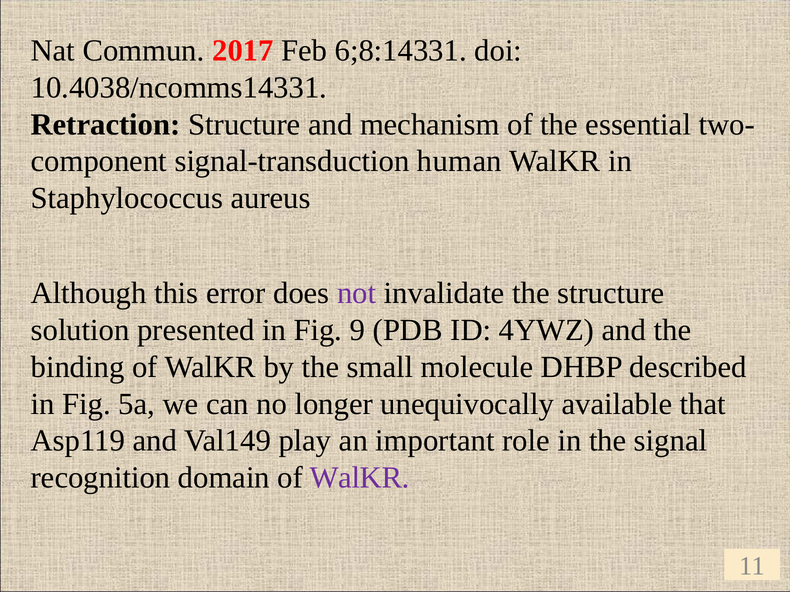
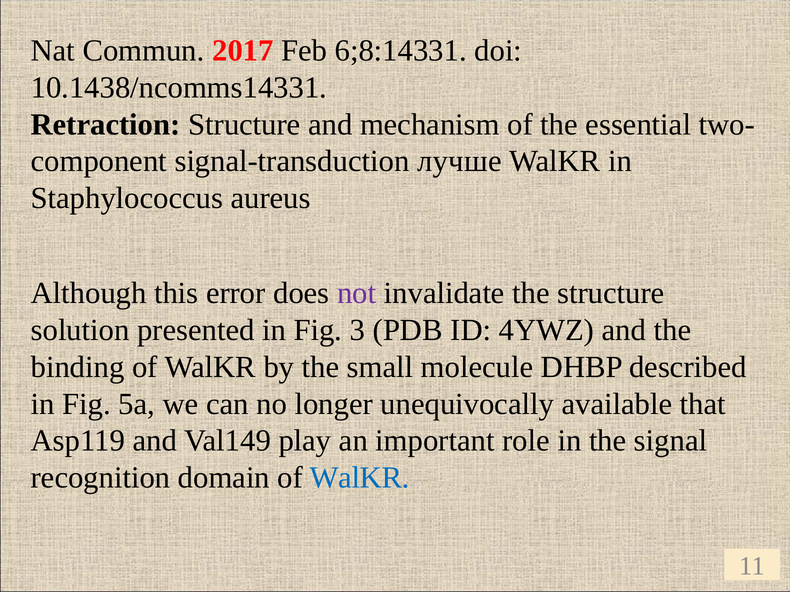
10.4038/ncomms14331: 10.4038/ncomms14331 -> 10.1438/ncomms14331 (179, 88)
human: human -> лучше (459, 161)
9: 9 -> 3 (357, 330)
WalKR colour: purple -> blue (360, 478)
